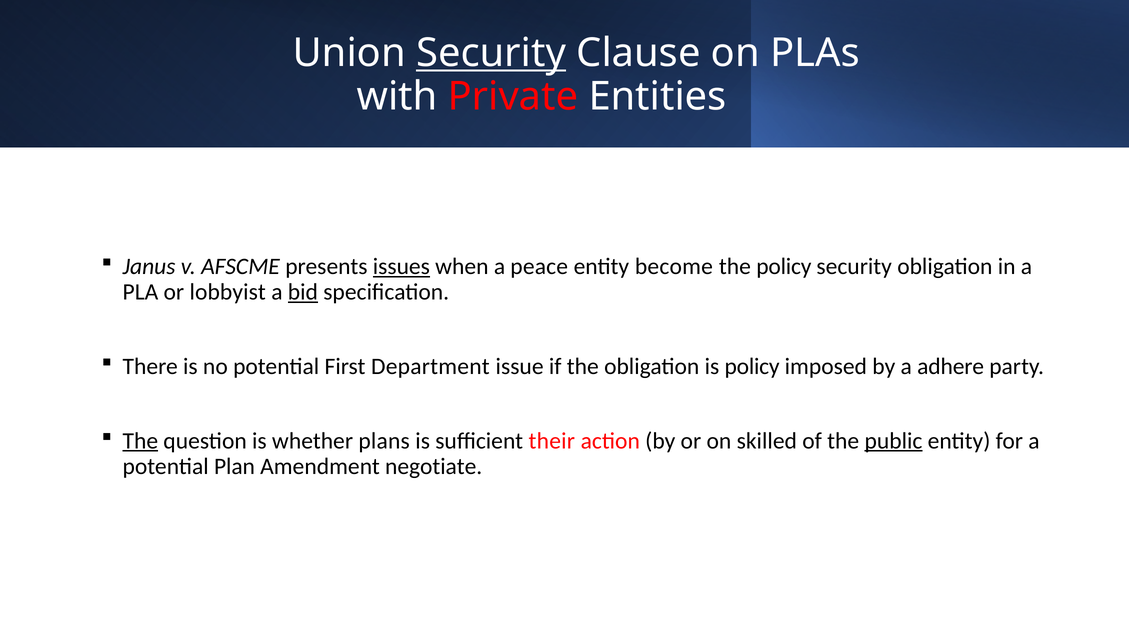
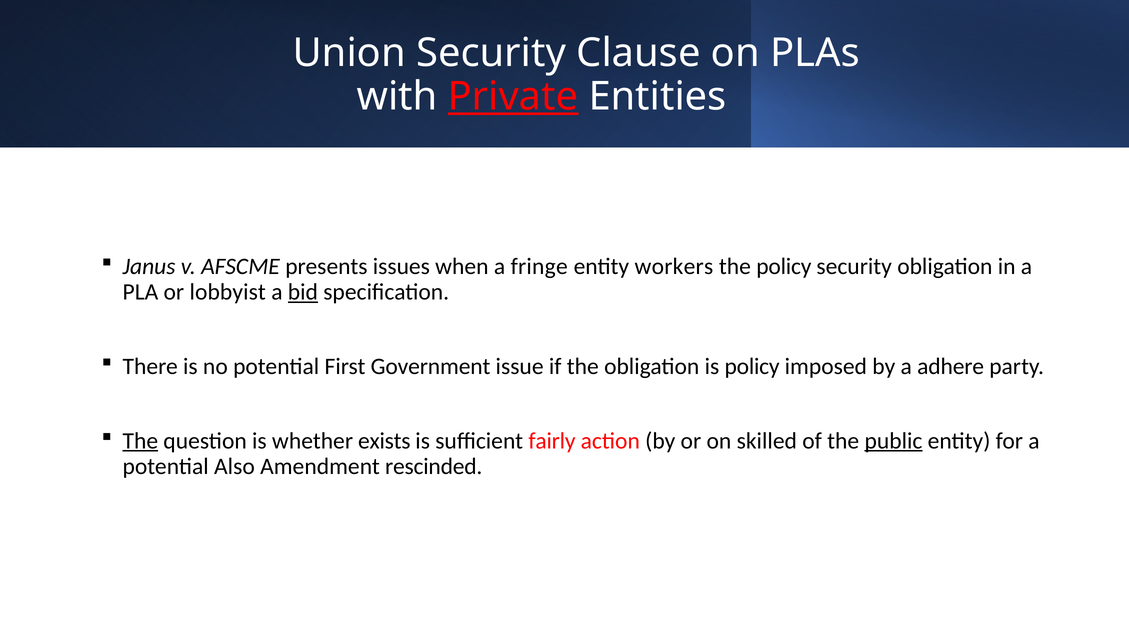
Security underline: present -> none (491, 53)
Private underline: none -> present (513, 96)
issues underline: present -> none (401, 267)
peace: peace -> fringe (539, 267)
become: become -> workers (674, 267)
Department: Department -> Government (431, 366)
plans: plans -> exists (384, 441)
their: their -> fairly (552, 441)
Plan: Plan -> Also (234, 466)
negotiate: negotiate -> rescinded (434, 466)
